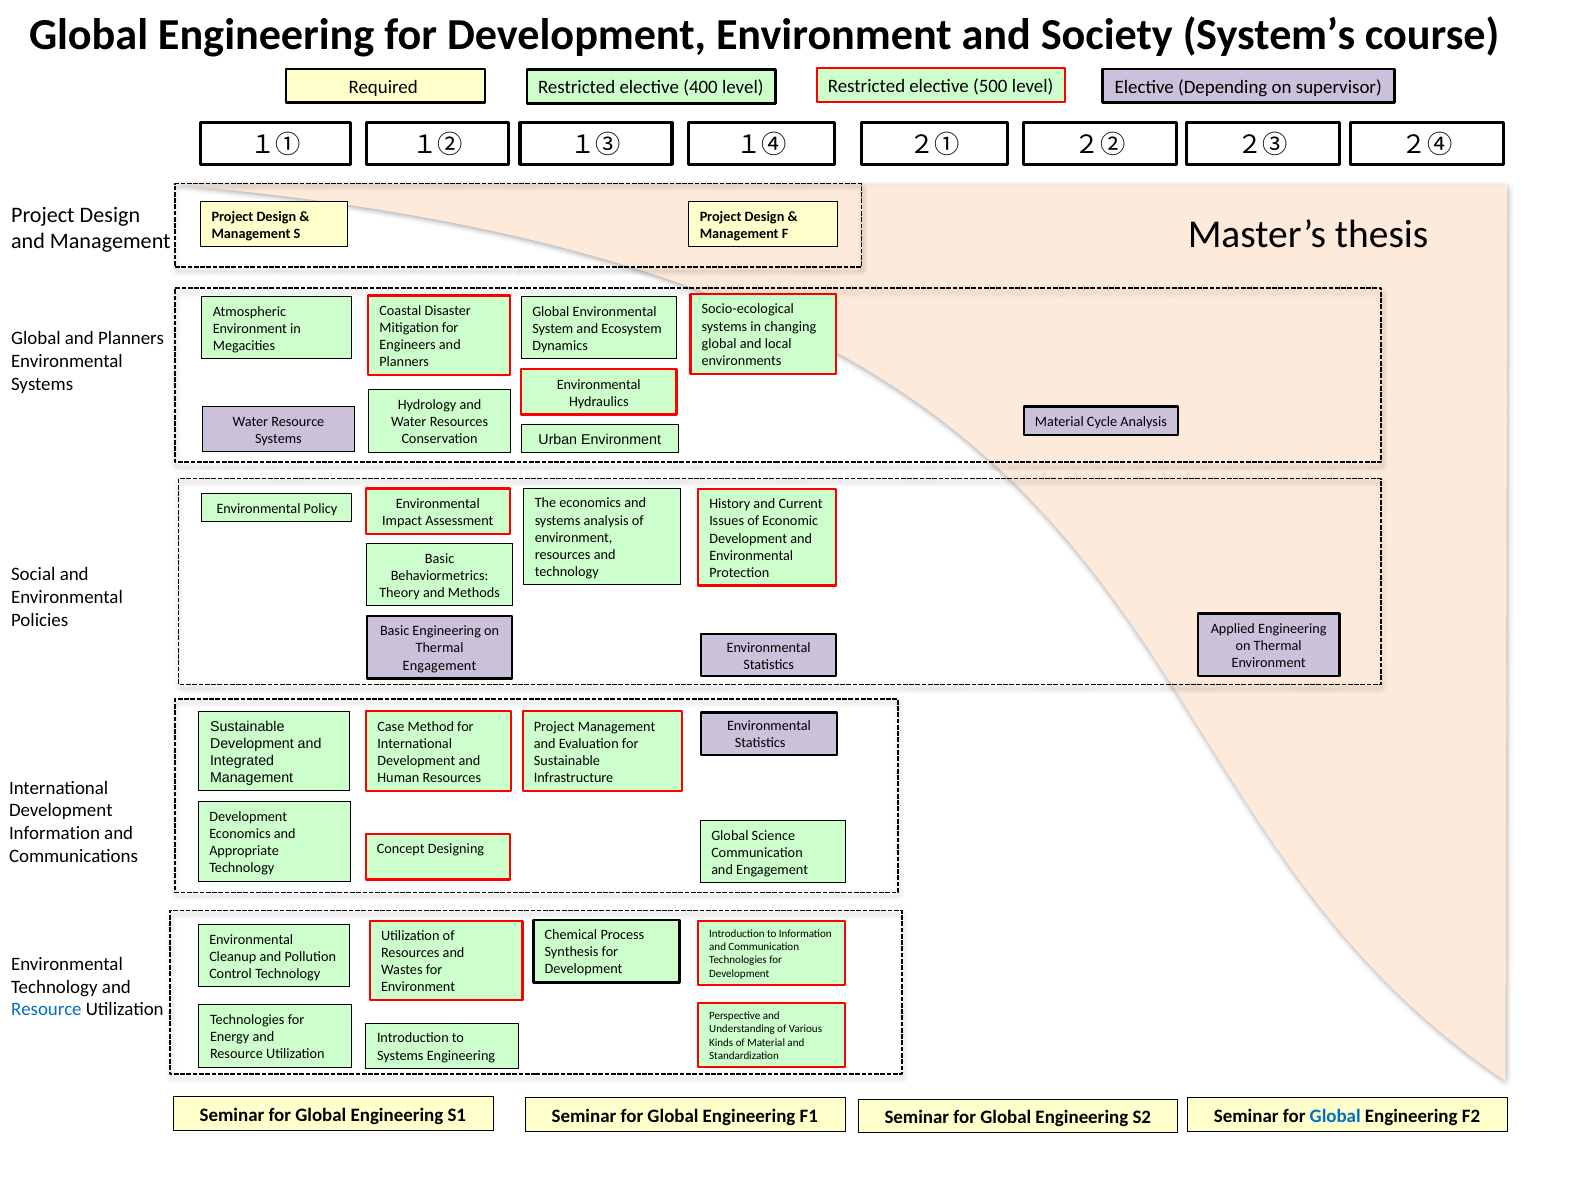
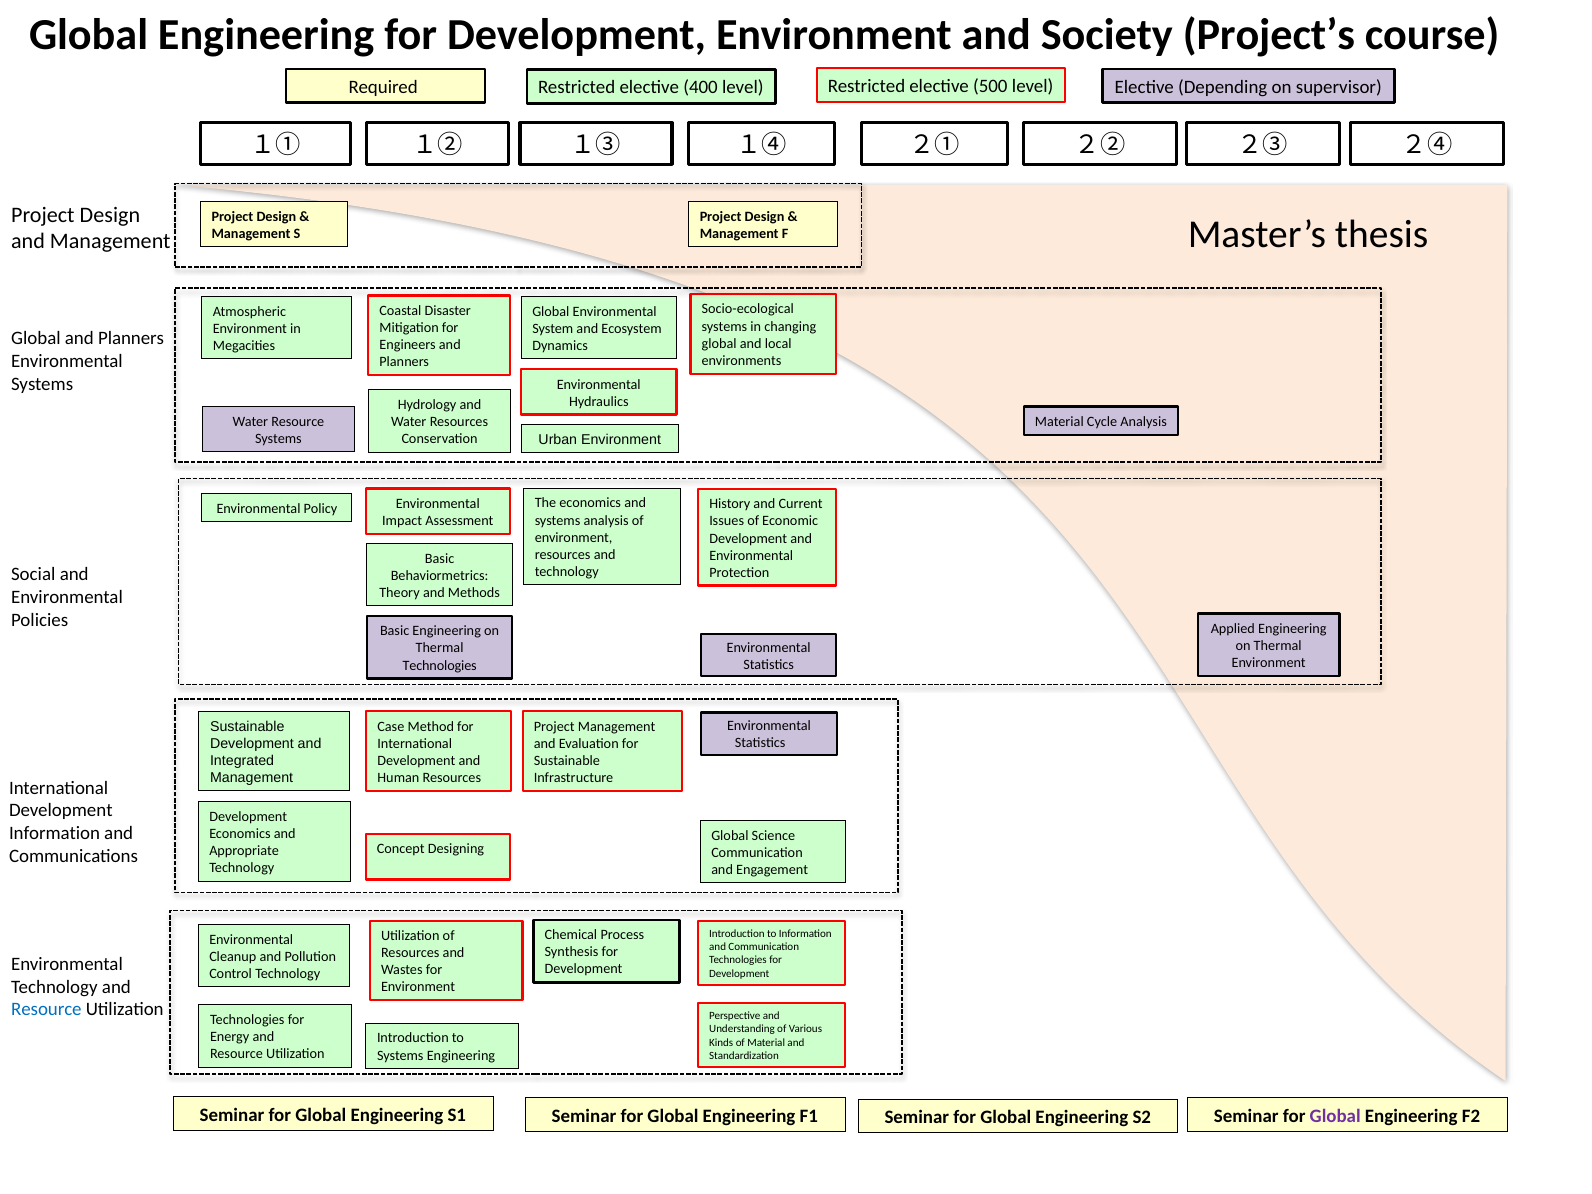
System’s: System’s -> Project’s (1269, 35)
Engagement: Engagement -> Technologies (440, 665)
Global colour: blue -> purple (1335, 1116)
